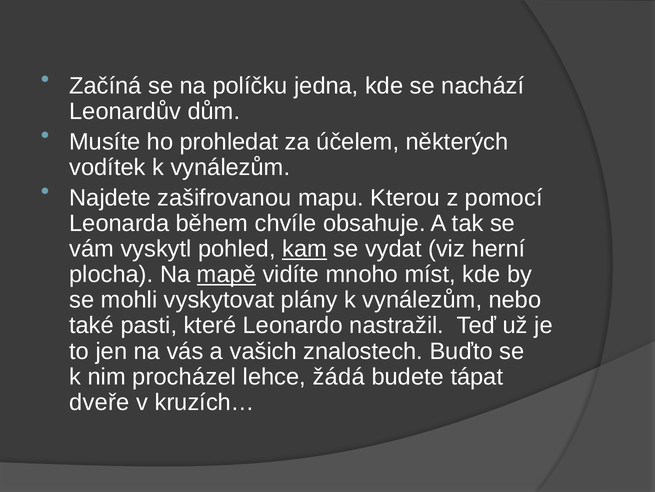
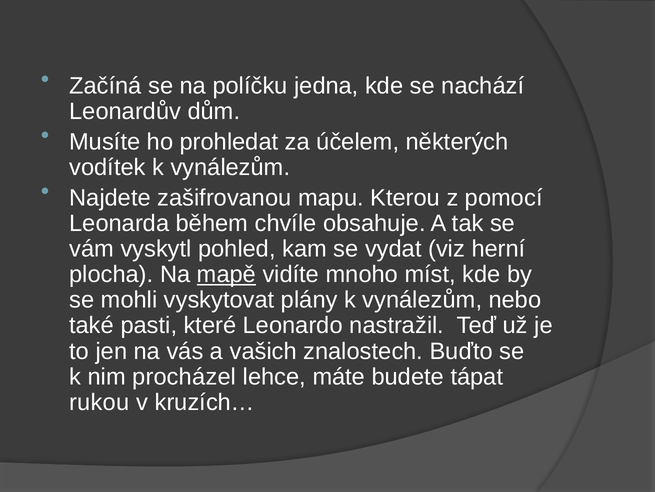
kam underline: present -> none (305, 249)
žádá: žádá -> máte (339, 376)
dveře: dveře -> rukou (99, 402)
